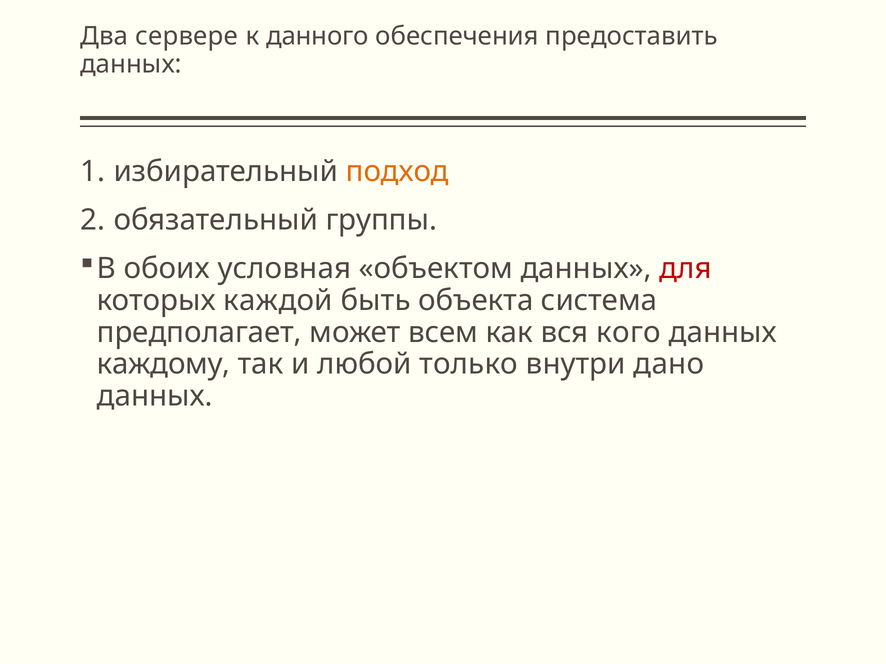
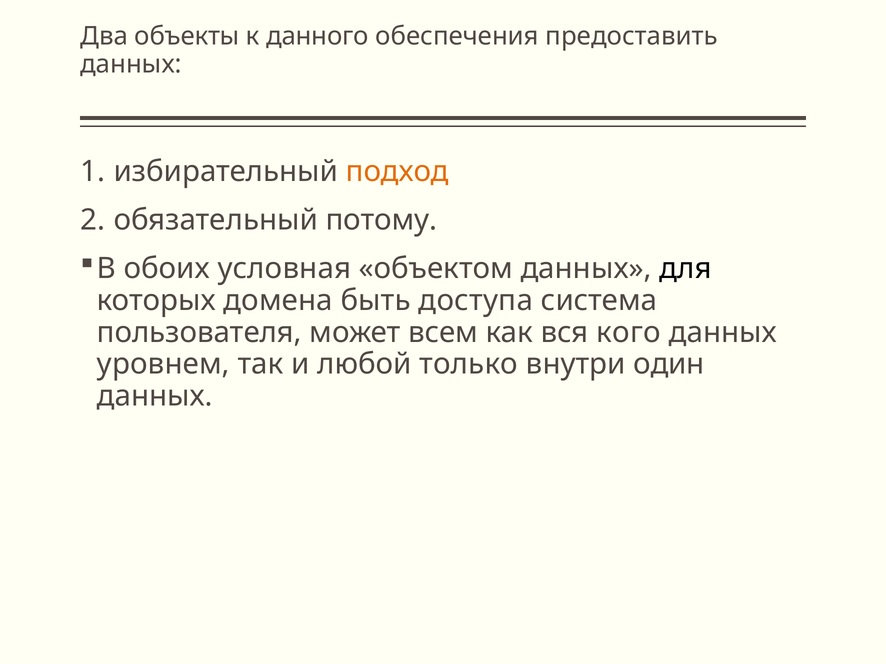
сервере: сервере -> объекты (187, 36)
группы: группы -> потому (381, 220)
для colour: red -> black (686, 269)
каждой: каждой -> домена (278, 301)
объекта: объекта -> доступа (476, 301)
предполагает: предполагает -> пользователя (199, 333)
каждому: каждому -> уровнем (163, 364)
дано: дано -> один (669, 364)
